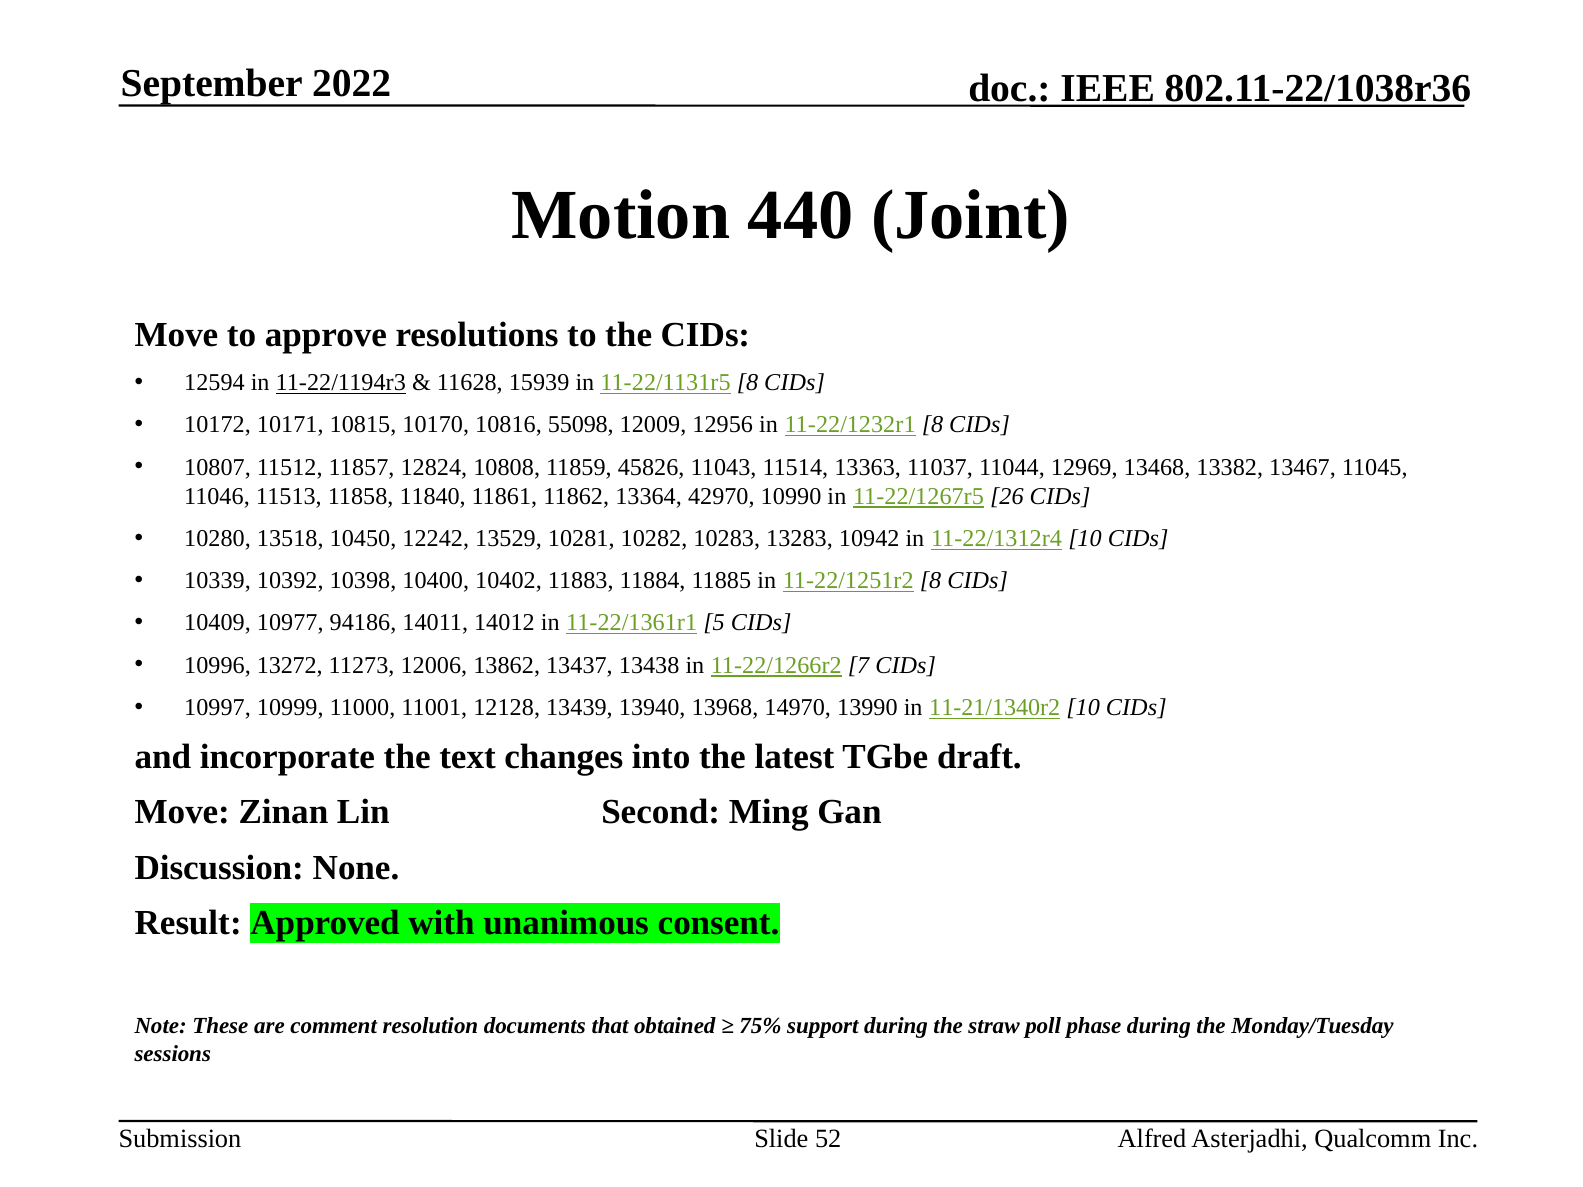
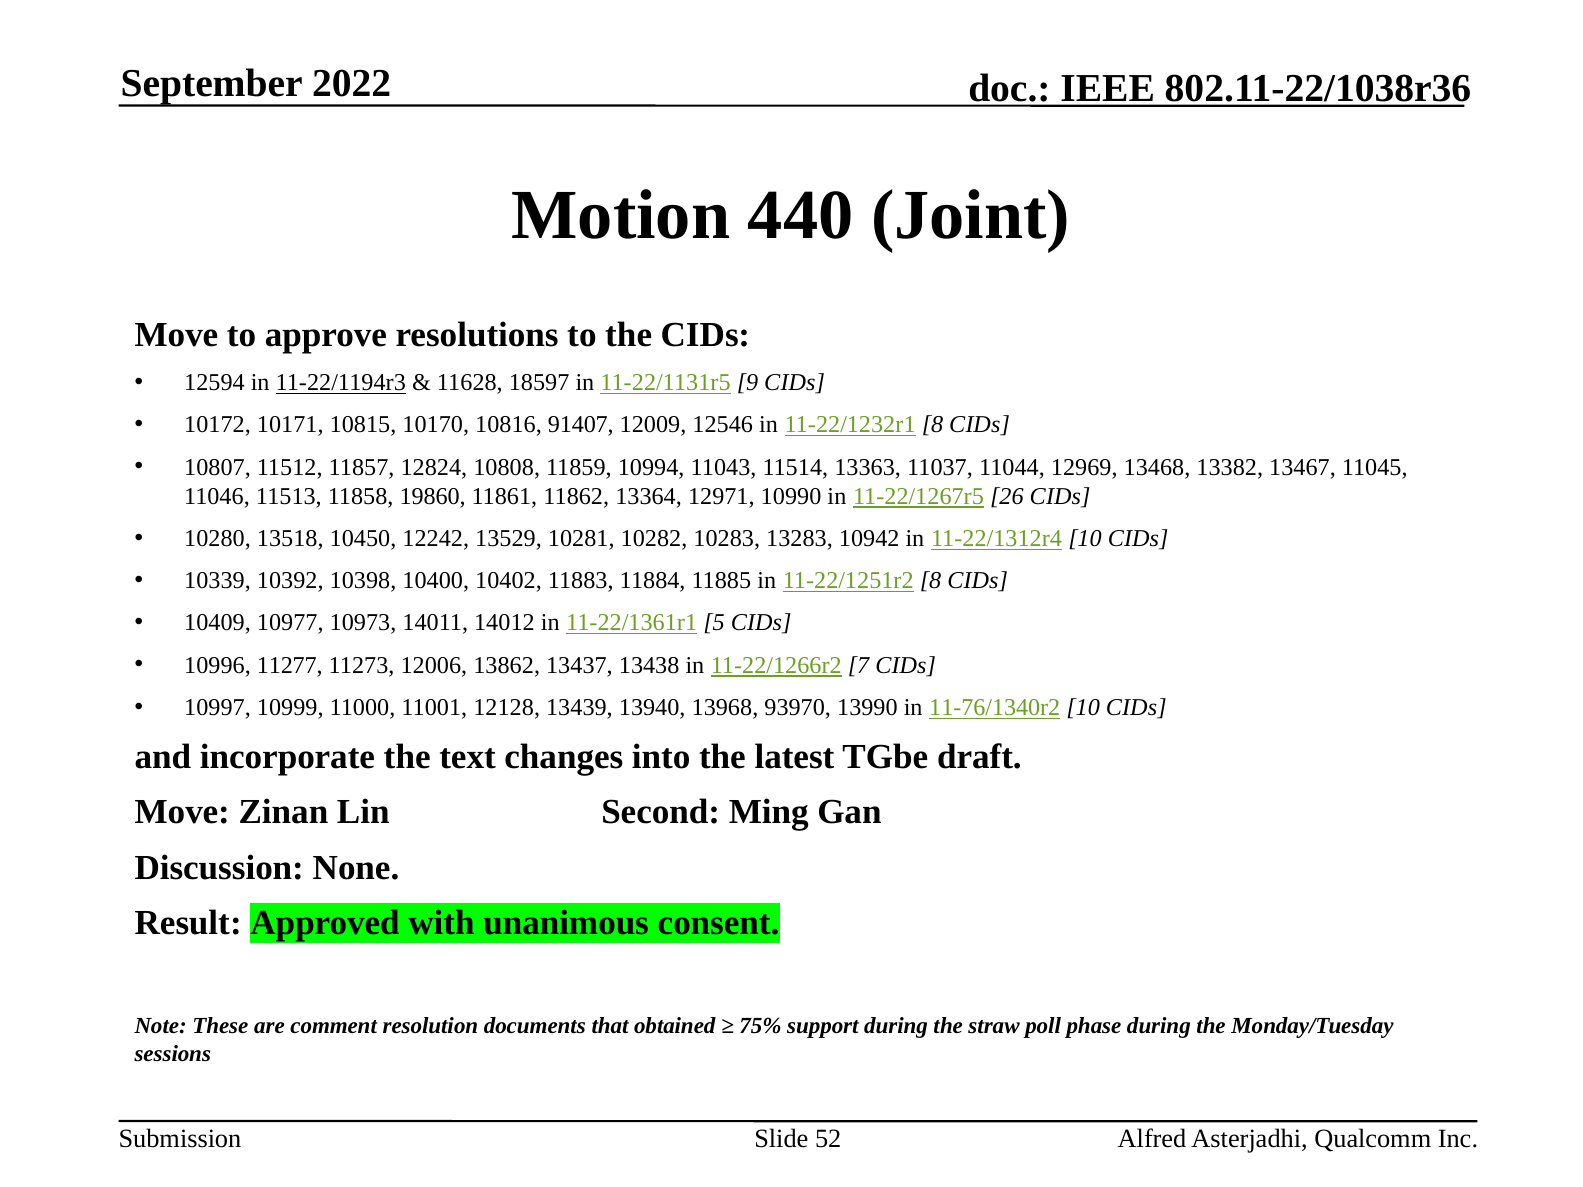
15939: 15939 -> 18597 (539, 383)
11-22/1131r5 8: 8 -> 9 (748, 383)
55098: 55098 -> 91407 (581, 425)
12956: 12956 -> 12546 (723, 425)
45826: 45826 -> 10994 (651, 467)
11840: 11840 -> 19860 (433, 496)
42970: 42970 -> 12971 (721, 496)
94186: 94186 -> 10973 (363, 623)
13272: 13272 -> 11277 (290, 665)
14970: 14970 -> 93970 (798, 708)
11-21/1340r2: 11-21/1340r2 -> 11-76/1340r2 (995, 708)
